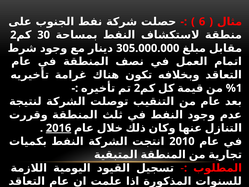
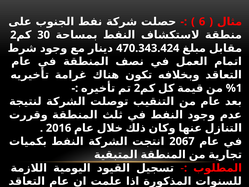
305.000.000: 305.000.000 -> 470.343.424 (148, 48)
2016 underline: present -> none (59, 128)
2010: 2010 -> 2067 (182, 141)
